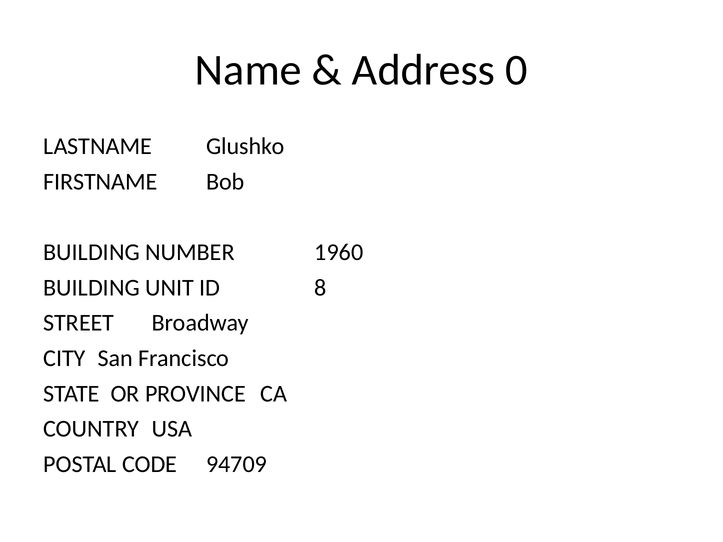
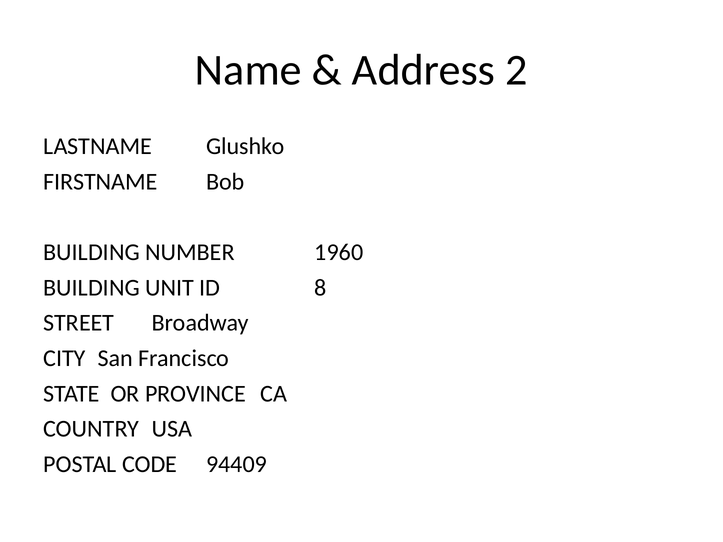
0: 0 -> 2 (516, 70)
94709: 94709 -> 94409 (237, 464)
